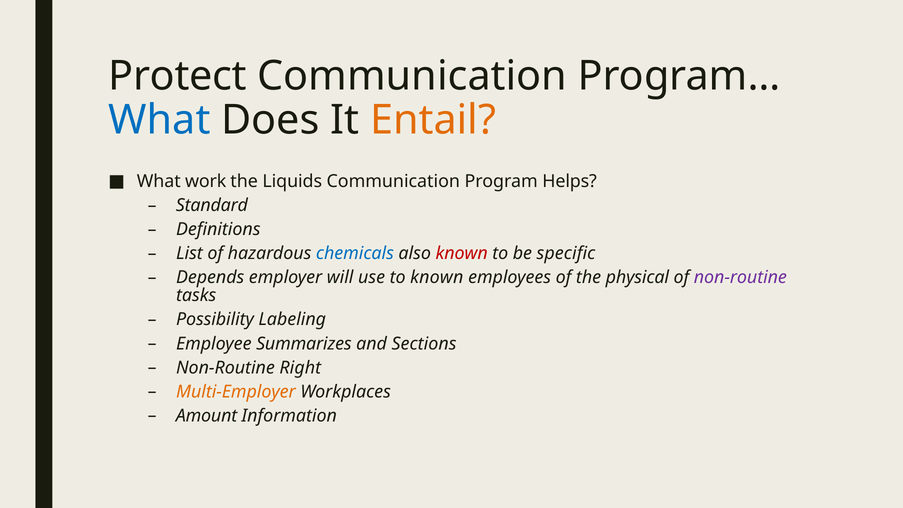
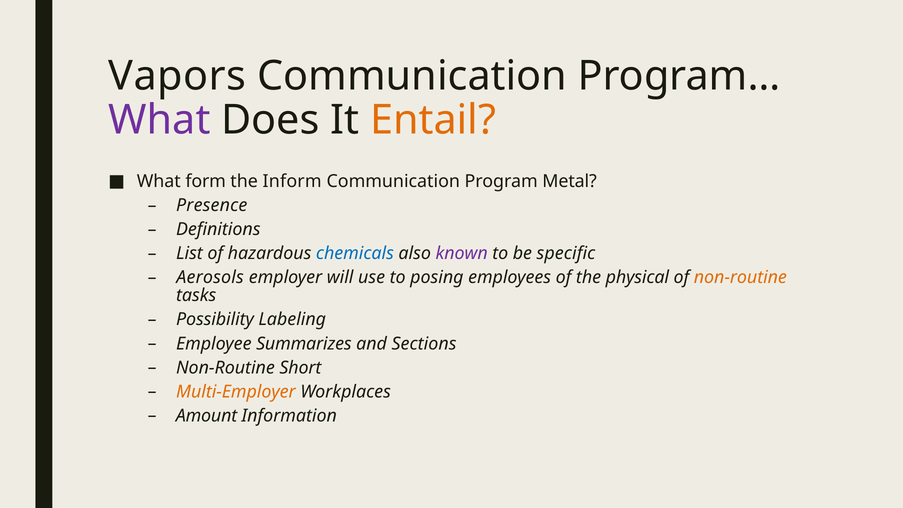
Protect: Protect -> Vapors (177, 76)
What colour: blue -> purple (159, 120)
work: work -> form (206, 181)
Liquids: Liquids -> Inform (292, 181)
Helps: Helps -> Metal (570, 181)
Standard: Standard -> Presence (212, 205)
known colour: red -> purple (462, 253)
Depends: Depends -> Aerosols (210, 277)
to known: known -> posing (437, 277)
non-routine colour: purple -> orange (740, 277)
Right: Right -> Short (300, 368)
